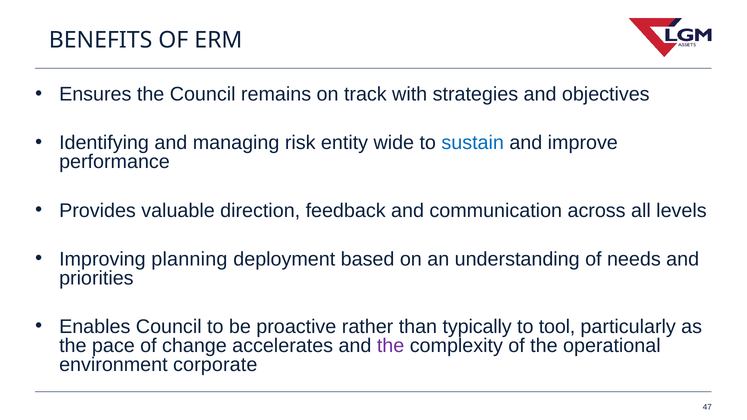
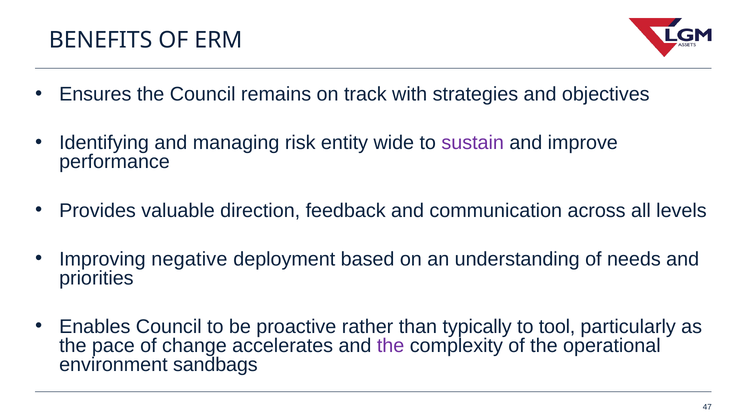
sustain colour: blue -> purple (473, 143)
planning: planning -> negative (189, 259)
corporate: corporate -> sandbags (215, 365)
